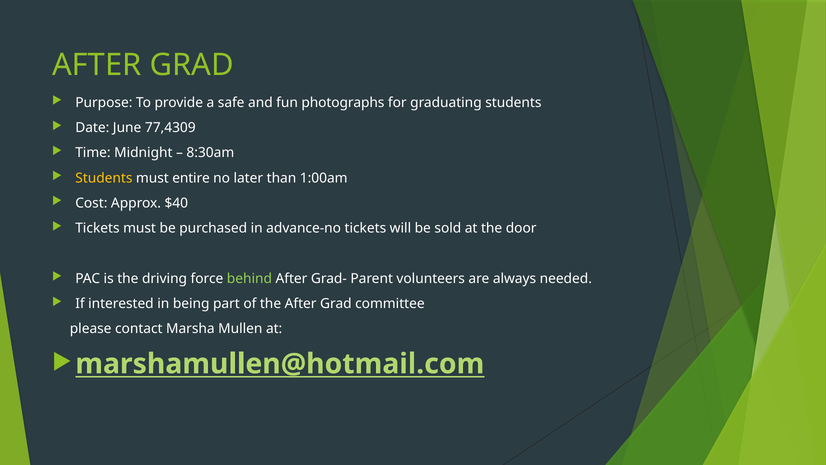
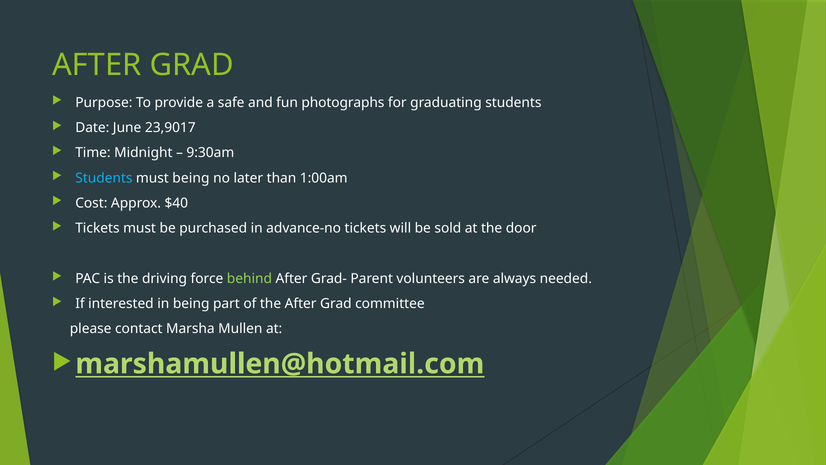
77,4309: 77,4309 -> 23,9017 (170, 128)
8:30am: 8:30am -> 9:30am (210, 153)
Students colour: yellow -> light blue (104, 178)
must entire: entire -> being (191, 178)
